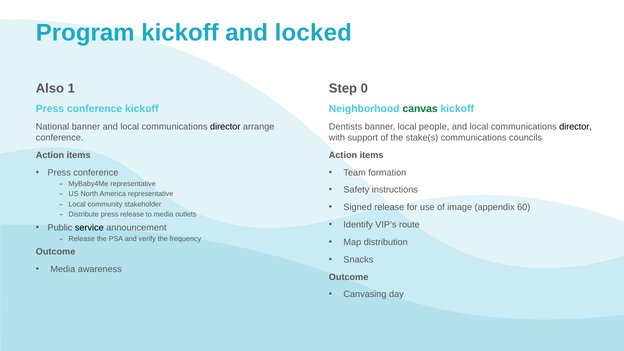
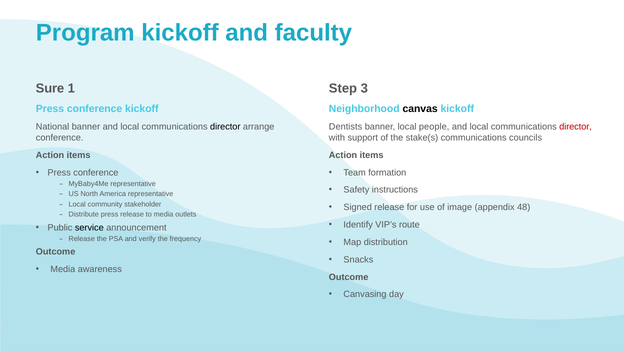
locked: locked -> faculty (313, 33)
Also: Also -> Sure (50, 88)
0: 0 -> 3 (364, 88)
canvas colour: green -> black (420, 109)
director colour: black -> red (576, 127)
60: 60 -> 48 (524, 207)
